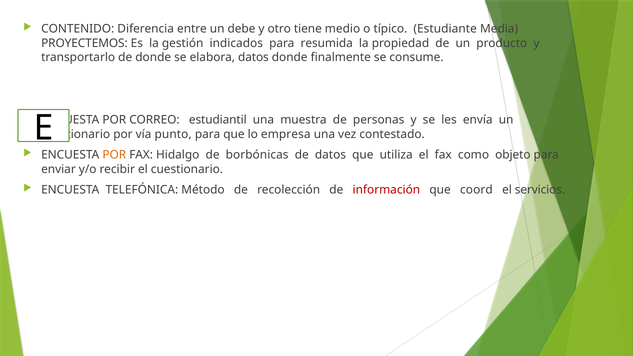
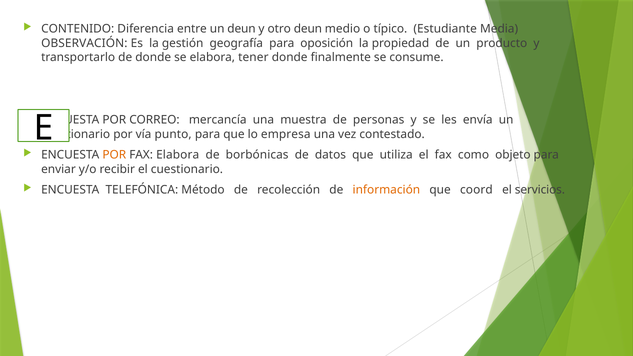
un debe: debe -> deun (241, 29)
otro tiene: tiene -> deun (308, 29)
PROYECTEMOS: PROYECTEMOS -> OBSERVACIÓN (84, 43)
indicados: indicados -> geografía (236, 43)
resumida: resumida -> oposición (327, 43)
elabora datos: datos -> tener (253, 57)
estudiantil: estudiantil -> mercancía (218, 120)
FAX Hidalgo: Hidalgo -> Elabora (178, 155)
información colour: red -> orange (386, 190)
